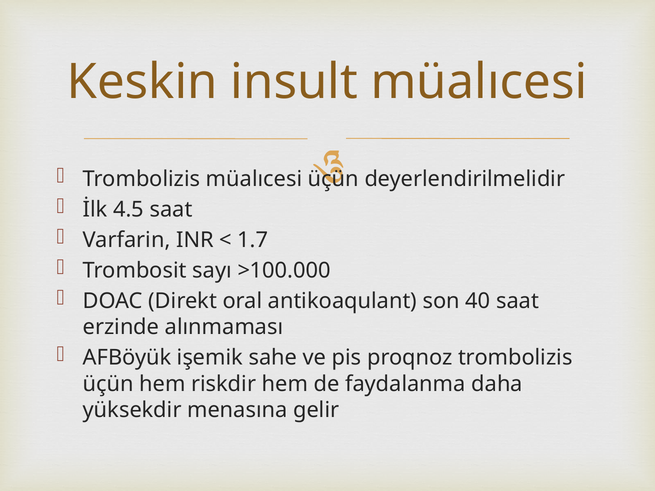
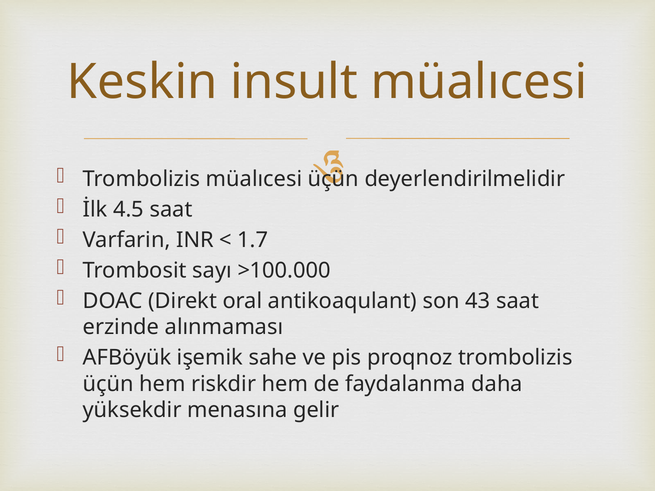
40: 40 -> 43 (478, 301)
